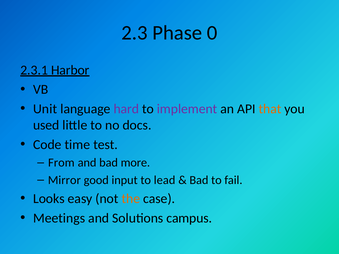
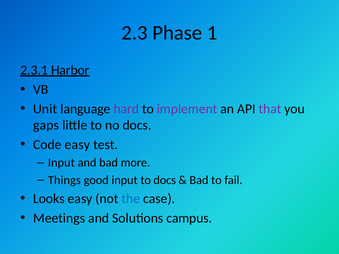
0: 0 -> 1 (212, 33)
that colour: orange -> purple (270, 109)
used: used -> gaps (46, 125)
Code time: time -> easy (77, 145)
From: From -> Input (61, 163)
Mirror: Mirror -> Things (64, 180)
to lead: lead -> docs (165, 180)
the colour: orange -> blue (131, 199)
